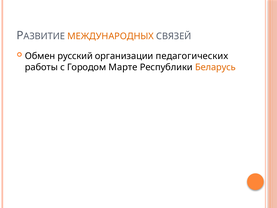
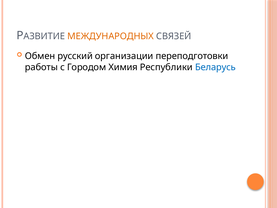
педагогических: педагогических -> переподготовки (192, 56)
Марте: Марте -> Химия (123, 67)
Беларусь colour: orange -> blue (215, 67)
